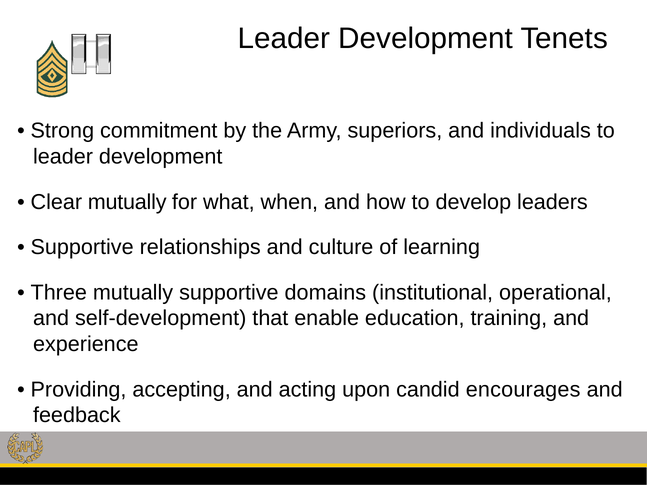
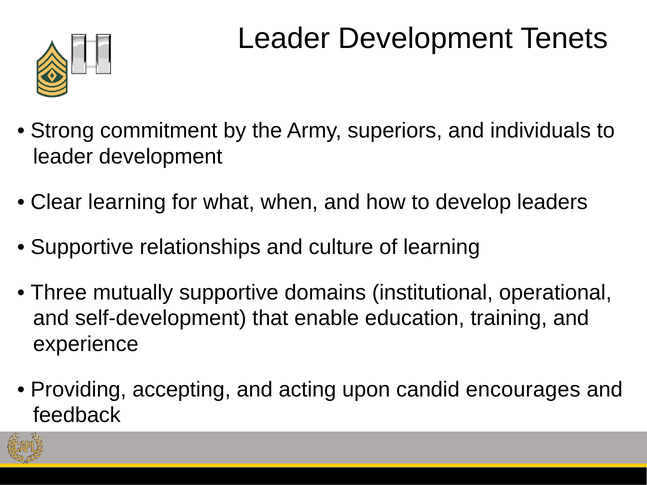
Clear mutually: mutually -> learning (127, 202)
